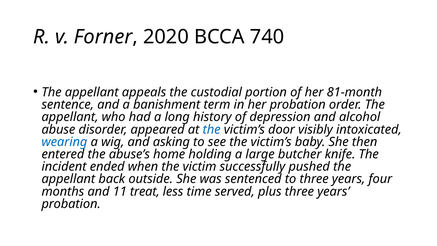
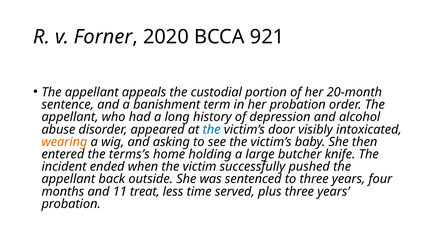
740: 740 -> 921 (267, 37)
81-month: 81-month -> 20-month (354, 92)
wearing colour: blue -> orange (64, 142)
abuse’s: abuse’s -> terms’s (129, 154)
